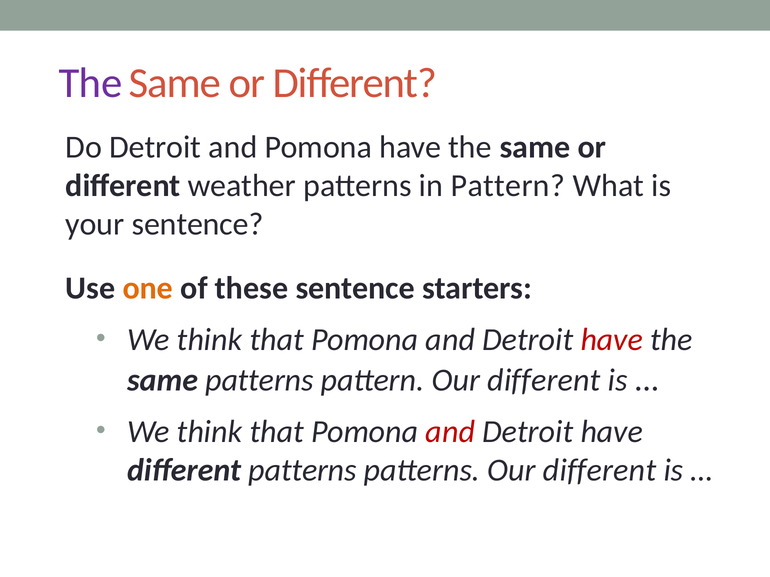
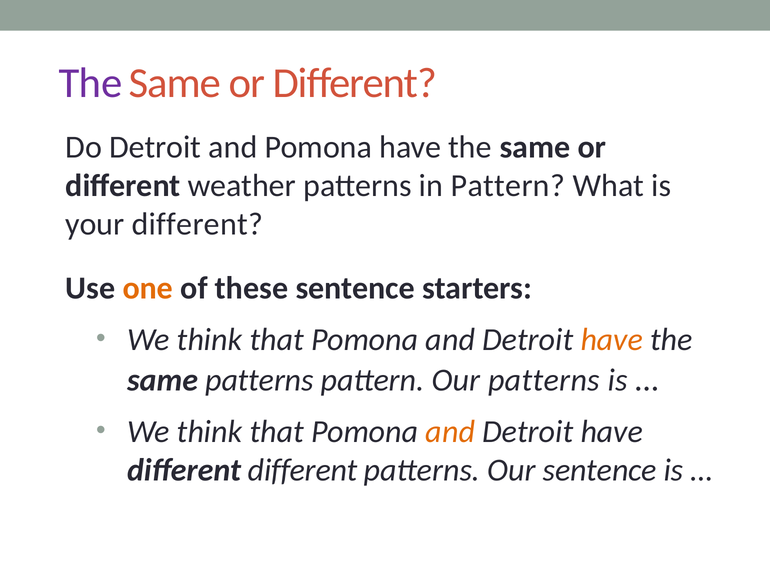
your sentence: sentence -> different (197, 224)
have colour: red -> orange (612, 340)
pattern Our different: different -> patterns (544, 380)
and colour: red -> orange (450, 432)
different patterns: patterns -> different (303, 471)
patterns Our different: different -> sentence (600, 471)
